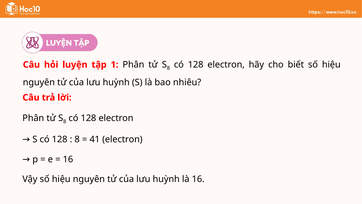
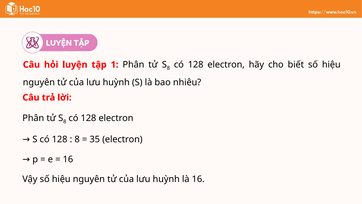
41: 41 -> 35 (95, 139)
